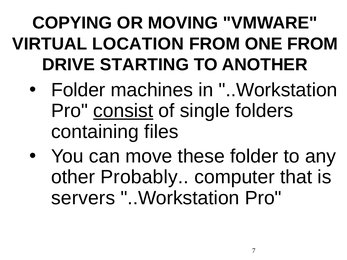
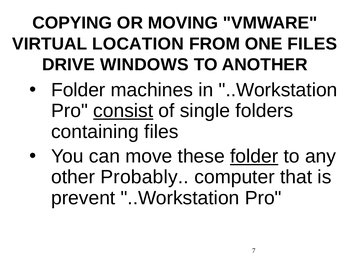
ONE FROM: FROM -> FILES (312, 44)
STARTING: STARTING -> WINDOWS (144, 65)
folder underline: none -> present (254, 156)
servers: servers -> prevent (83, 198)
